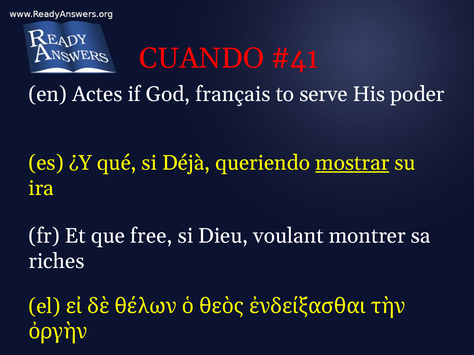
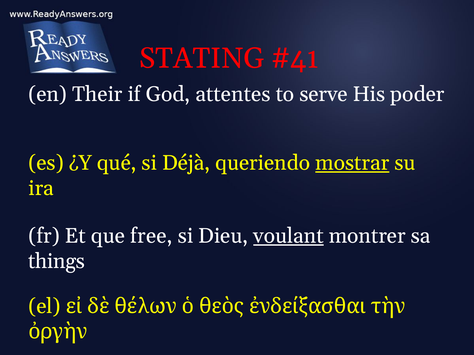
CUANDO: CUANDO -> STATING (202, 59)
Actes: Actes -> Their (97, 94)
français: français -> attentes (233, 94)
voulant underline: none -> present (288, 236)
riches: riches -> things (57, 261)
